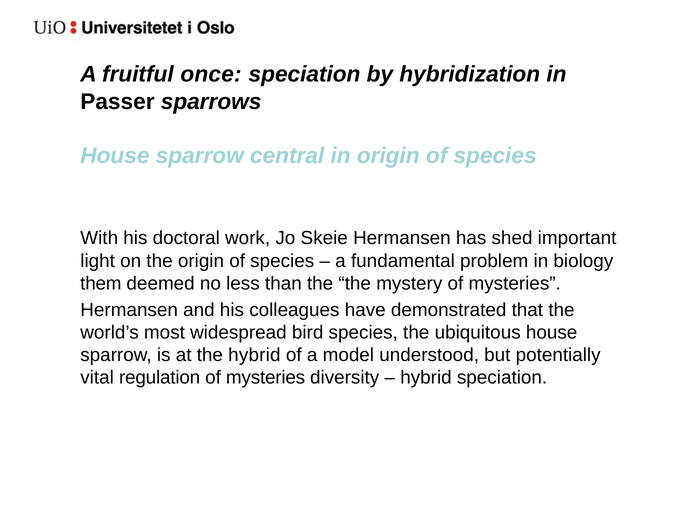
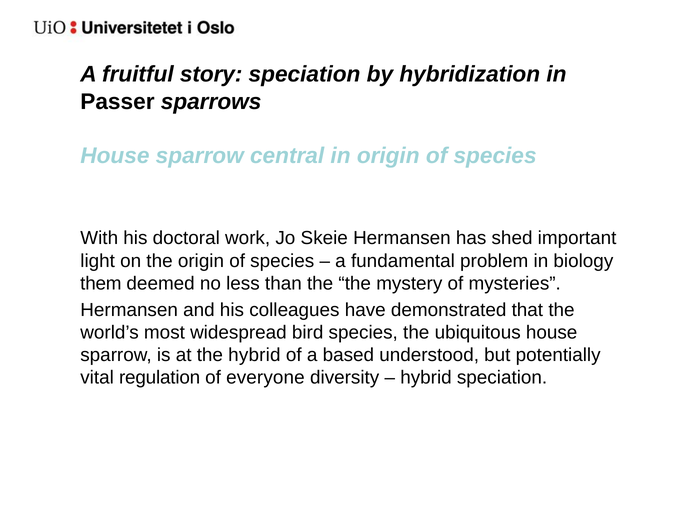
once: once -> story (211, 75)
model: model -> based (348, 355)
mysteries: mysteries -> everyone (265, 378)
